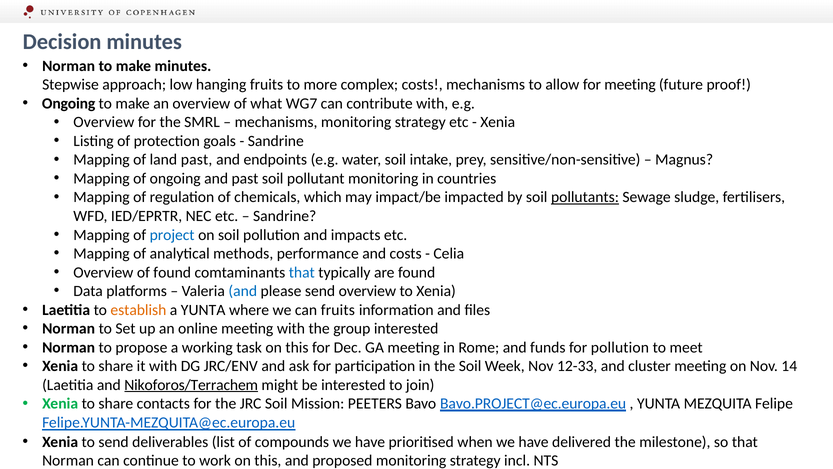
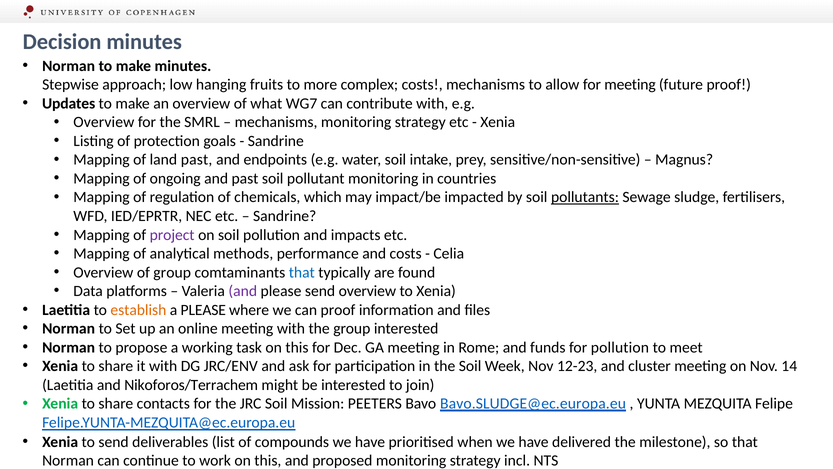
Ongoing: Ongoing -> Updates (69, 103)
project colour: blue -> purple (172, 235)
of found: found -> group (172, 272)
and colour: blue -> purple (243, 291)
a YUNTA: YUNTA -> PLEASE (203, 310)
can fruits: fruits -> proof (338, 310)
12-33: 12-33 -> 12-23 (577, 366)
Nikoforos/Terrachem underline: present -> none (191, 385)
Bavo.PROJECT@ec.europa.eu: Bavo.PROJECT@ec.europa.eu -> Bavo.SLUDGE@ec.europa.eu (533, 403)
